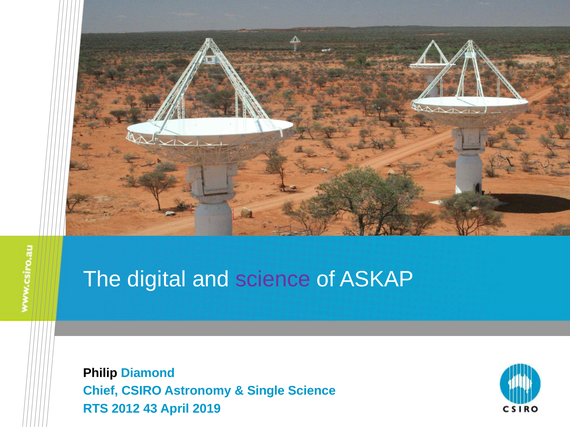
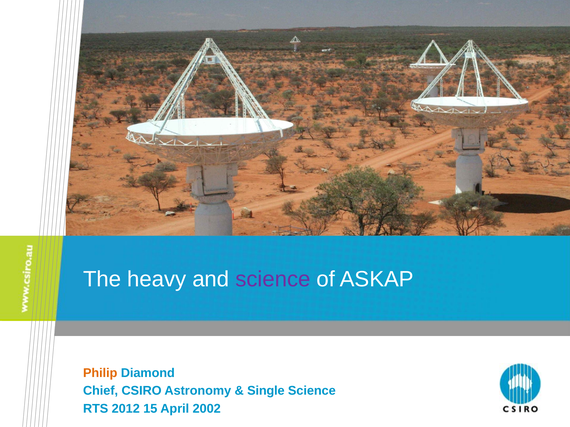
digital: digital -> heavy (157, 280)
Philip colour: black -> orange (100, 374)
43: 43 -> 15 (150, 409)
2019: 2019 -> 2002 (207, 409)
